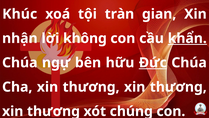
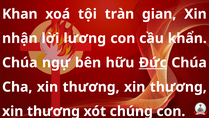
Khúc: Khúc -> Khan (20, 14)
không: không -> lương (85, 38)
khẩn underline: present -> none (187, 38)
